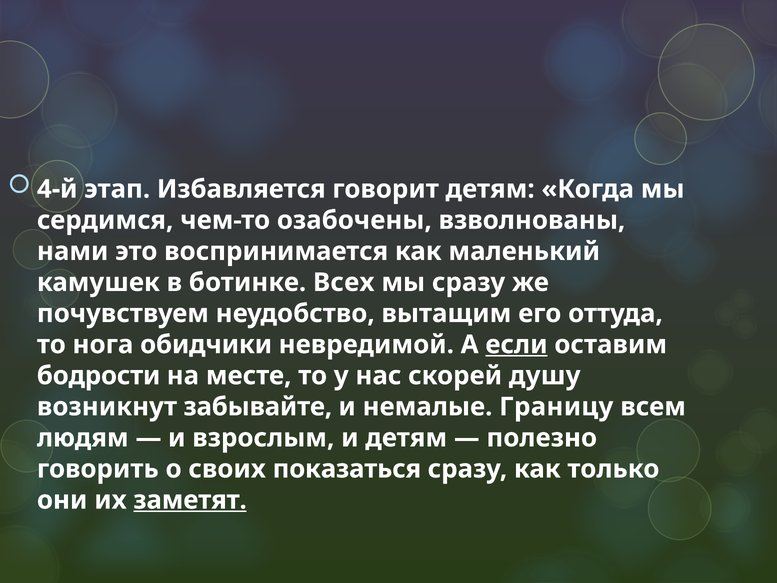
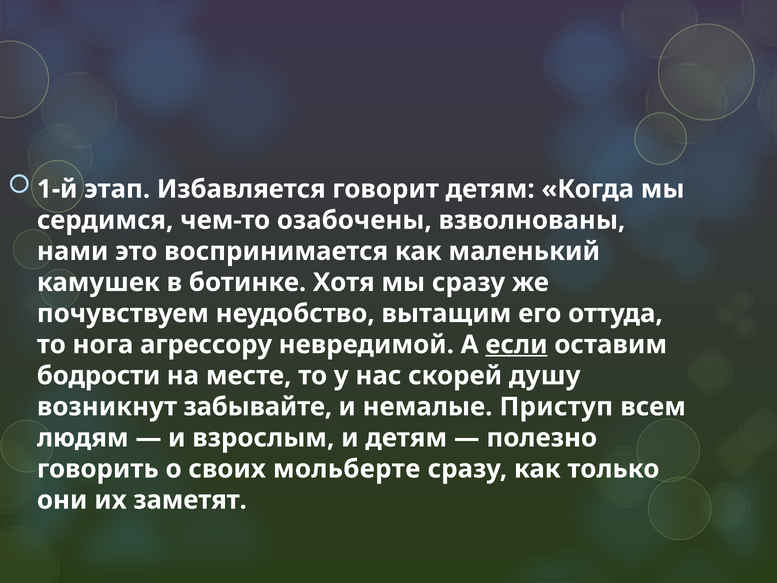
4-й: 4-й -> 1-й (57, 189)
Всех: Всех -> Хотя (344, 282)
обидчики: обидчики -> агрессору (206, 344)
Границу: Границу -> Приступ (556, 407)
показаться: показаться -> мольберте (347, 469)
заметят underline: present -> none (190, 500)
